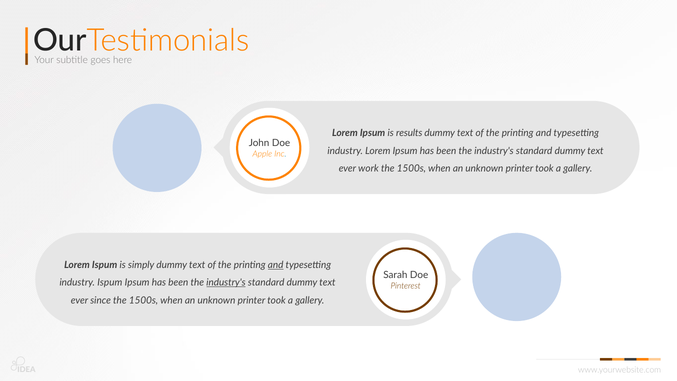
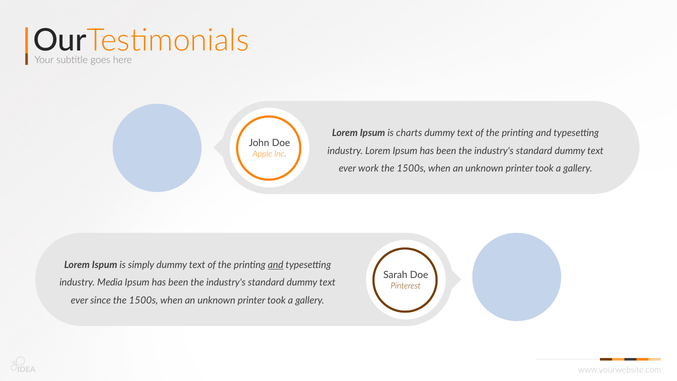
results: results -> charts (409, 133)
industry Ispum: Ispum -> Media (110, 282)
industry's underline: present -> none (226, 282)
